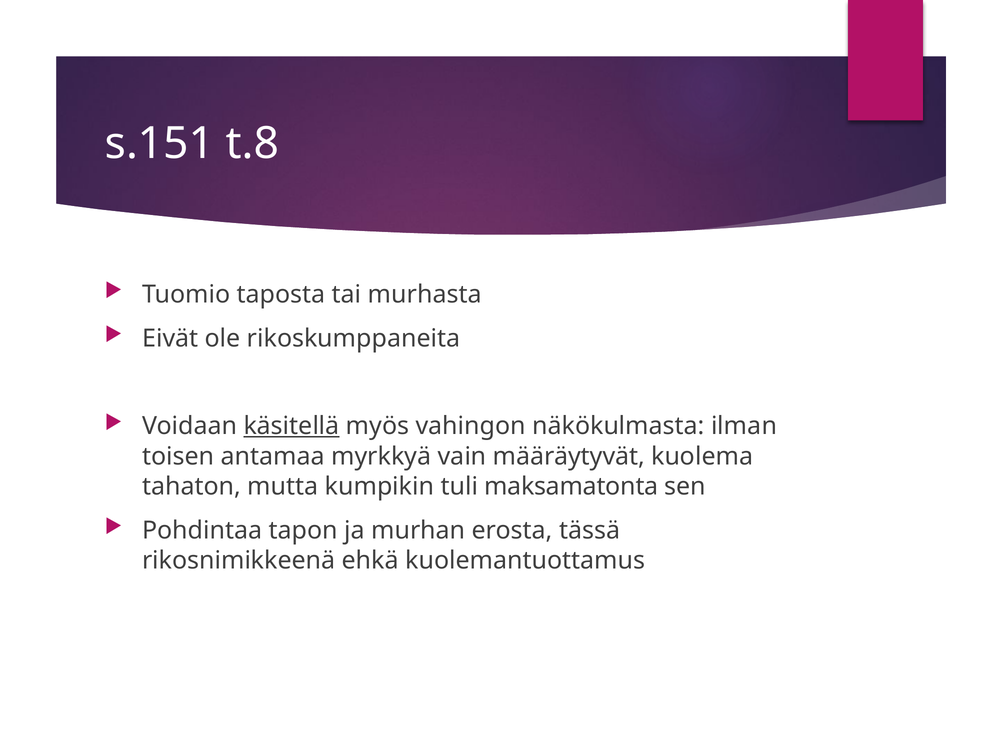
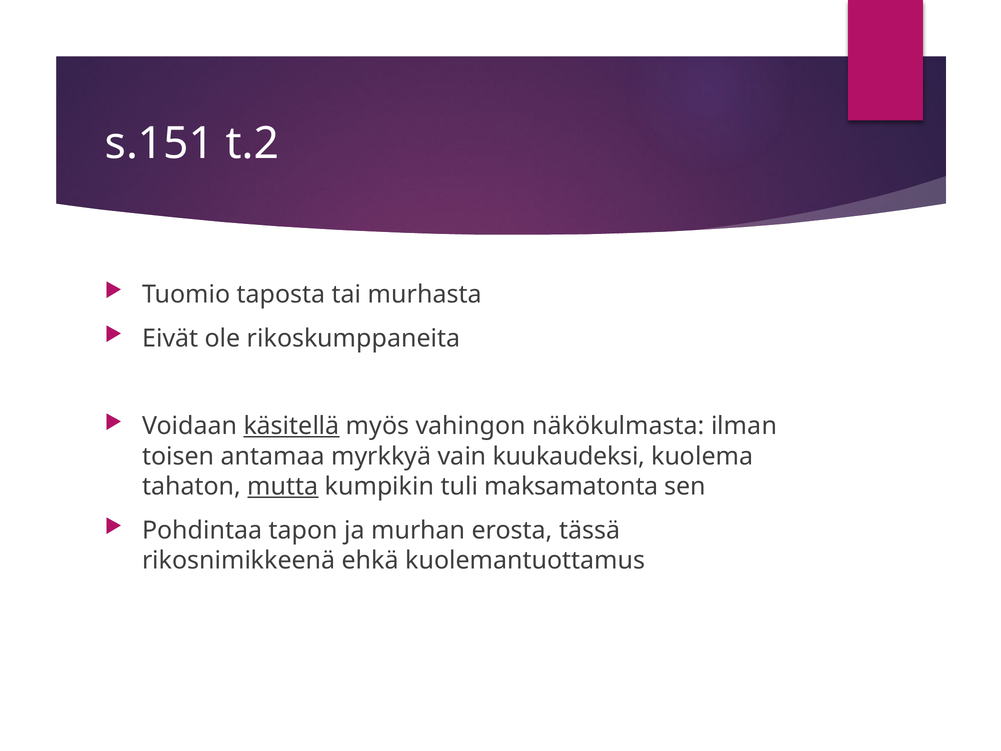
t.8: t.8 -> t.2 (253, 143)
määräytyvät: määräytyvät -> kuukaudeksi (569, 456)
mutta underline: none -> present (283, 486)
